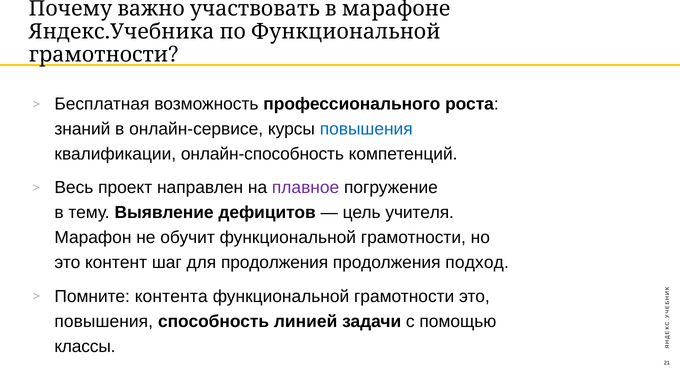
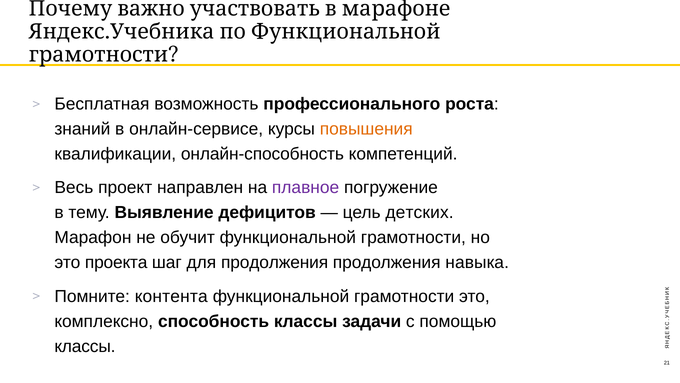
повышения colour: blue -> orange (366, 129)
учителя: учителя -> детских (420, 212)
контент: контент -> проекта (116, 262)
подход: подход -> навыка (477, 262)
повышения: повышения -> комплексно (104, 321)
способность линией: линией -> классы (306, 321)
